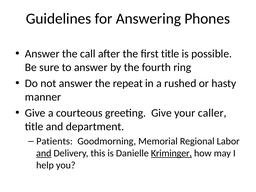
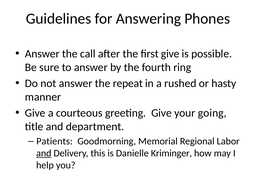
first title: title -> give (170, 54)
caller: caller -> going (212, 113)
Kriminger underline: present -> none (171, 153)
